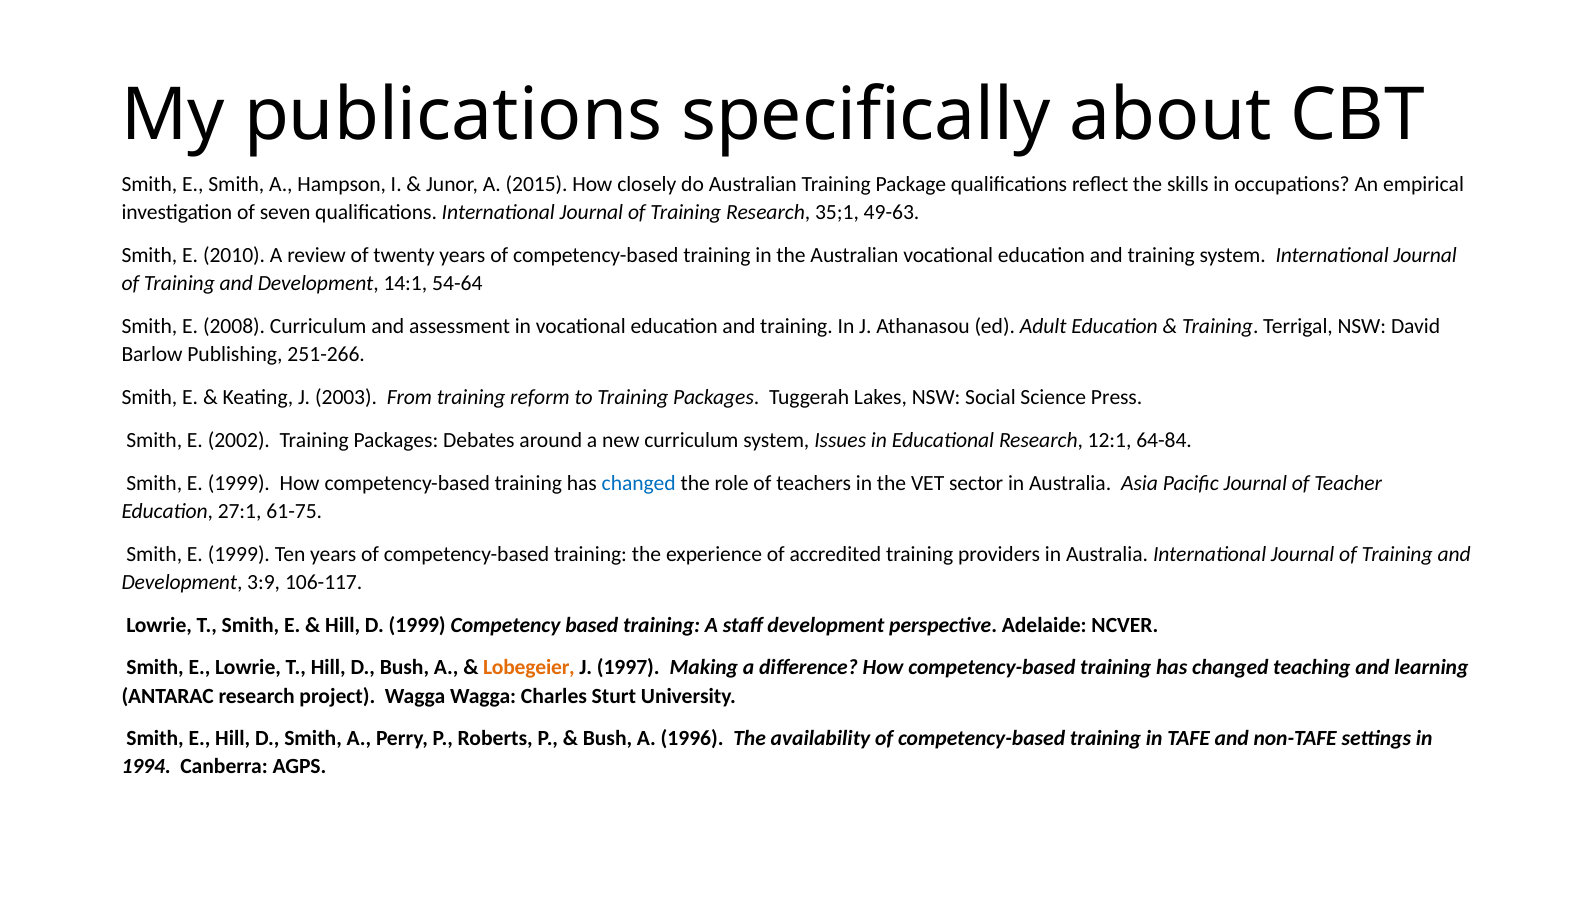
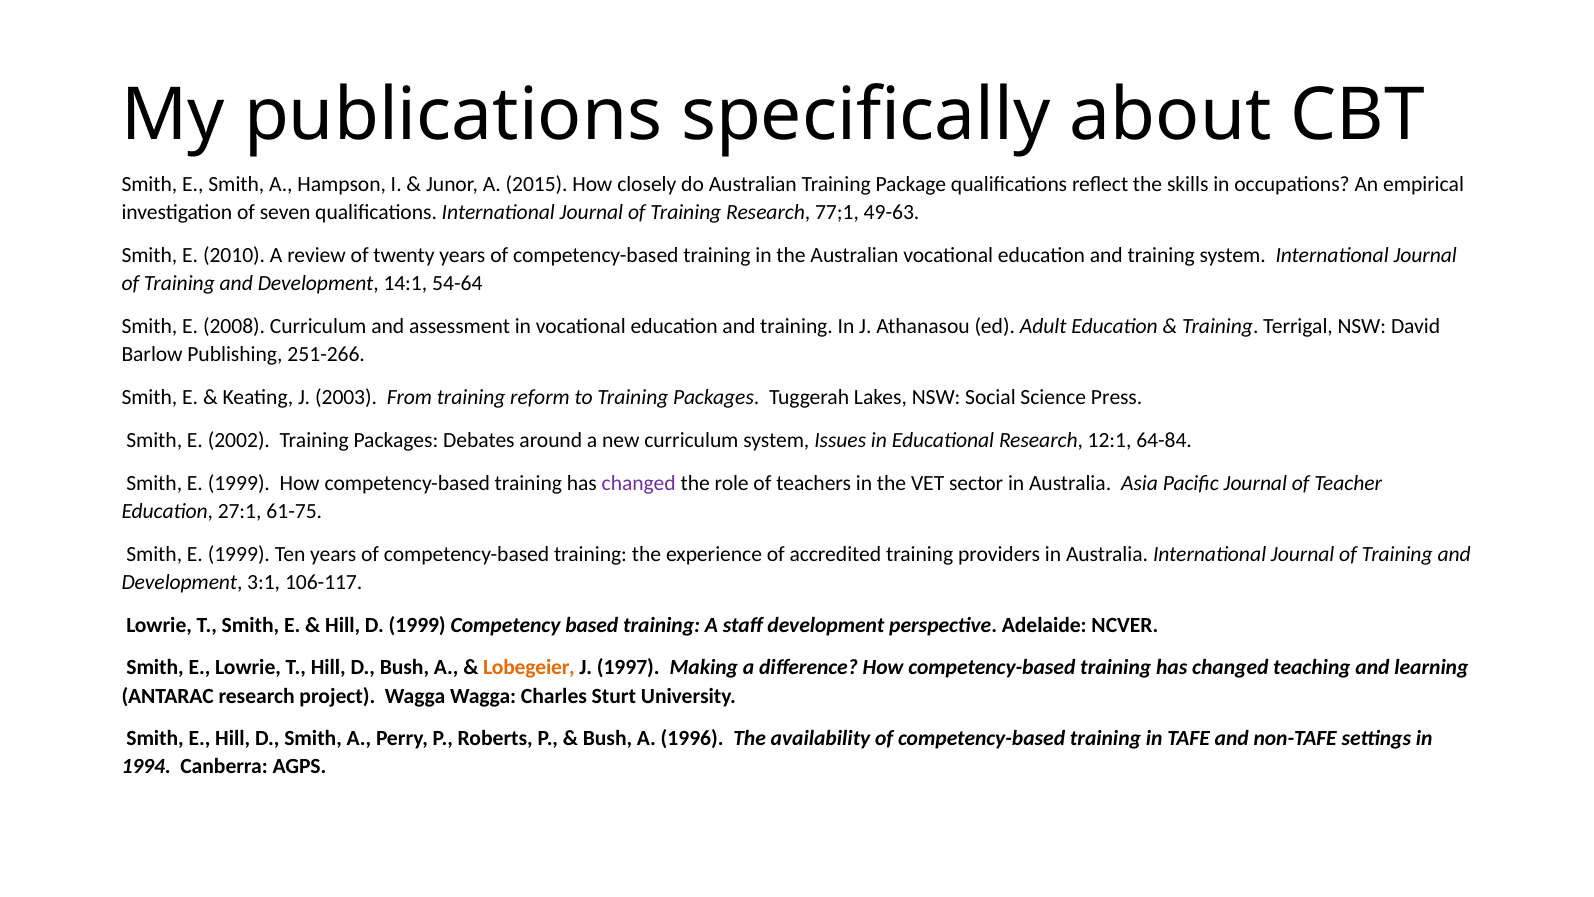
35;1: 35;1 -> 77;1 (837, 212)
changed colour: blue -> purple (639, 483)
3:9: 3:9 -> 3:1 (264, 582)
